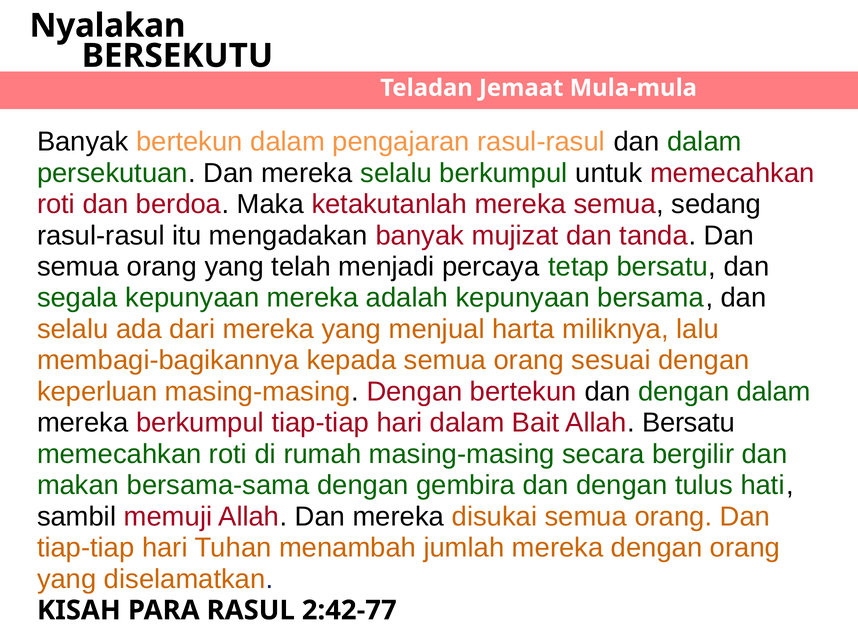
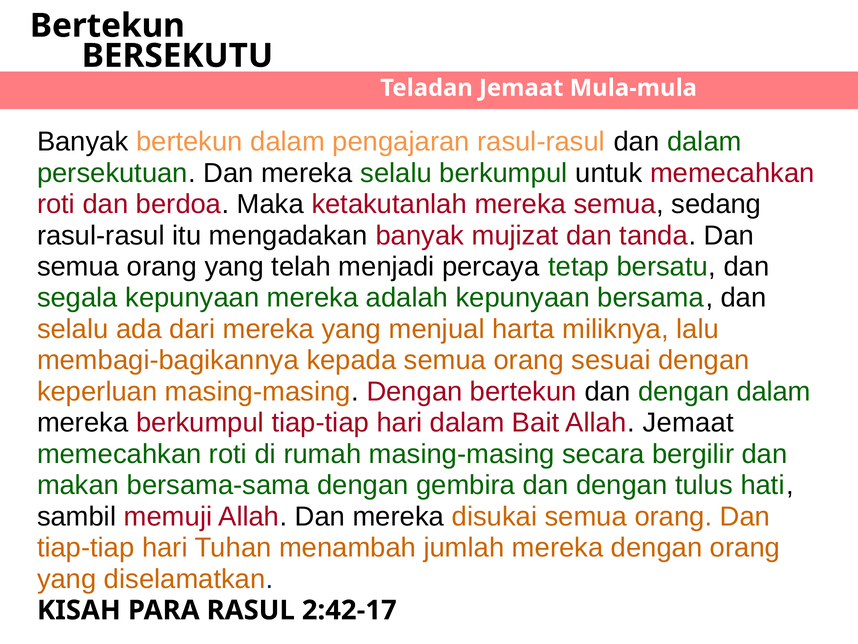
Nyalakan: Nyalakan -> Bertekun (107, 26)
Allah Bersatu: Bersatu -> Jemaat (688, 423)
2:42-77: 2:42-77 -> 2:42-17 (349, 610)
